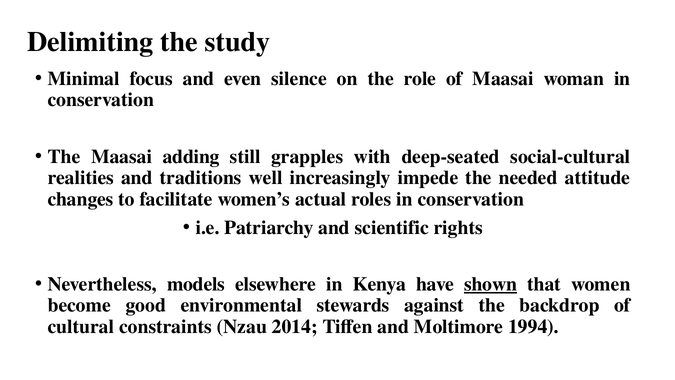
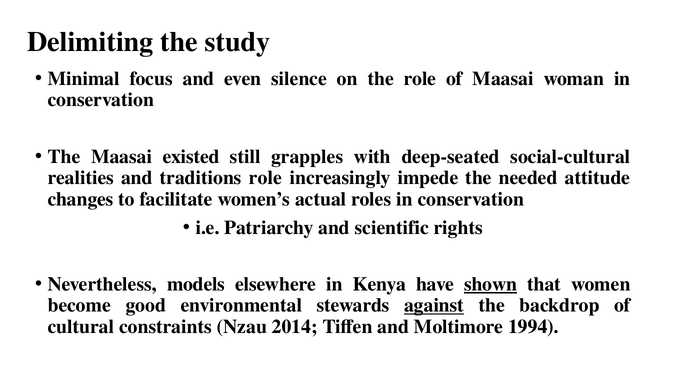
adding: adding -> existed (191, 157)
traditions well: well -> role (266, 178)
against underline: none -> present (434, 305)
